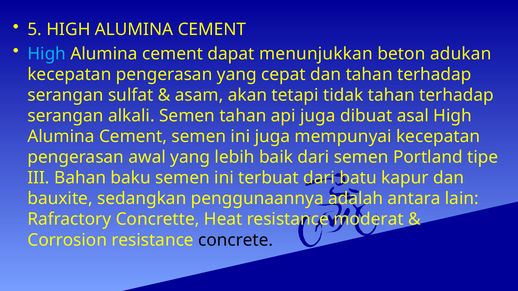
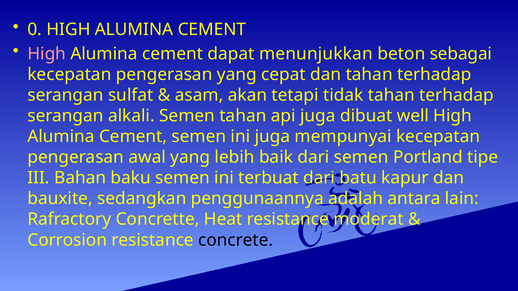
5: 5 -> 0 (35, 30)
High colour: light blue -> pink (47, 54)
adukan: adukan -> sebagai (461, 54)
asal: asal -> well (413, 116)
